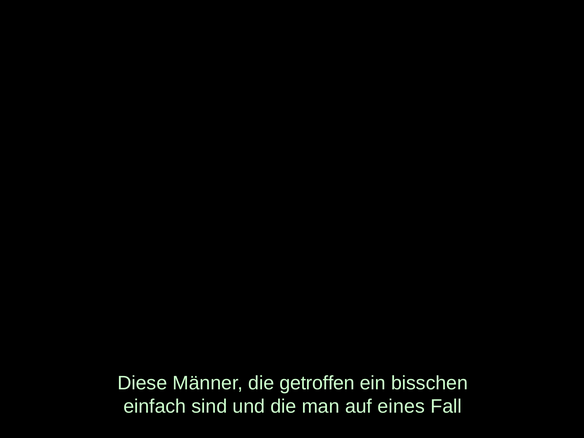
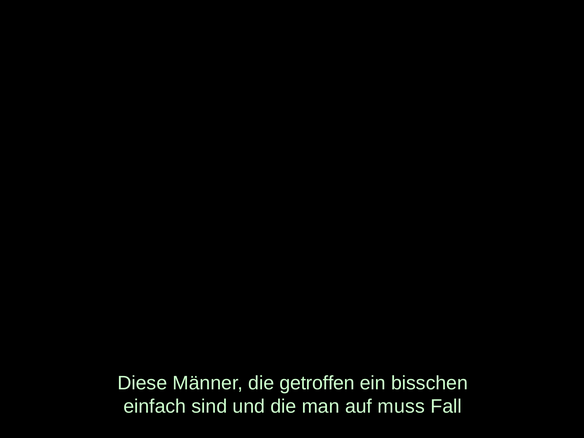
eines: eines -> muss (401, 407)
